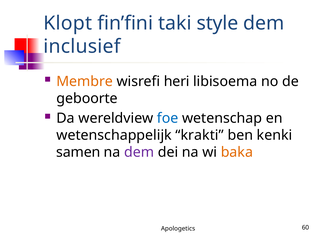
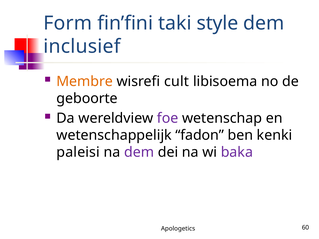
Klopt: Klopt -> Form (68, 23)
heri: heri -> cult (177, 81)
foe colour: blue -> purple (168, 118)
krakti: krakti -> fadon (200, 135)
samen: samen -> paleisi (78, 152)
baka colour: orange -> purple (237, 152)
